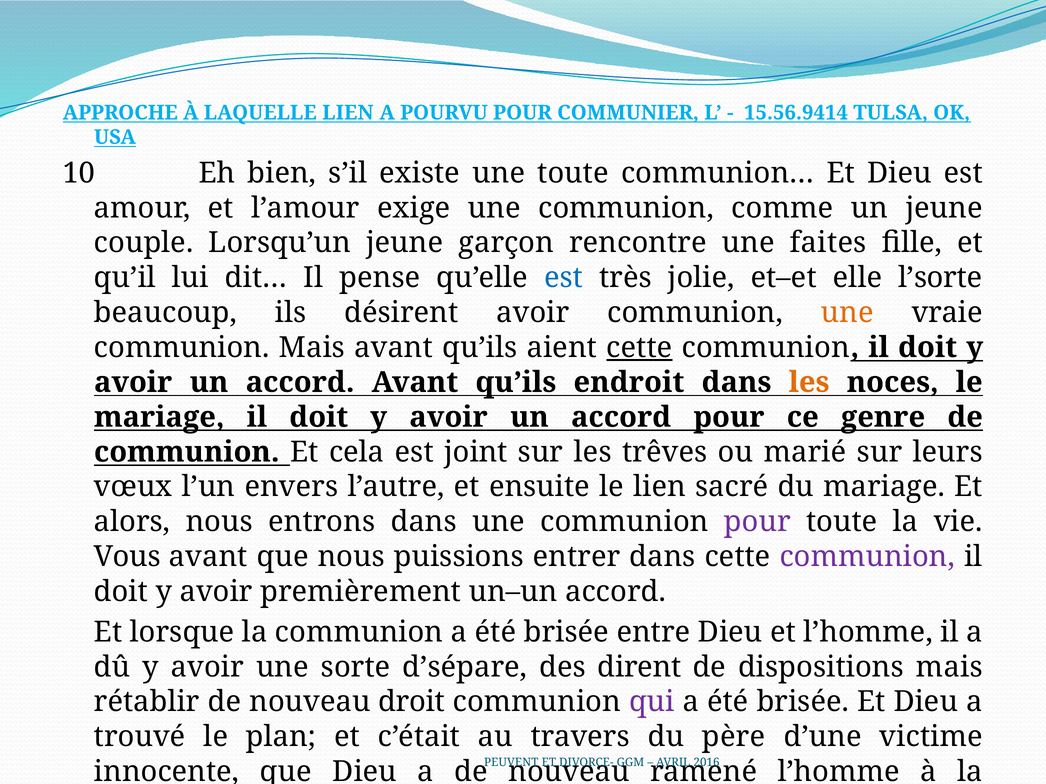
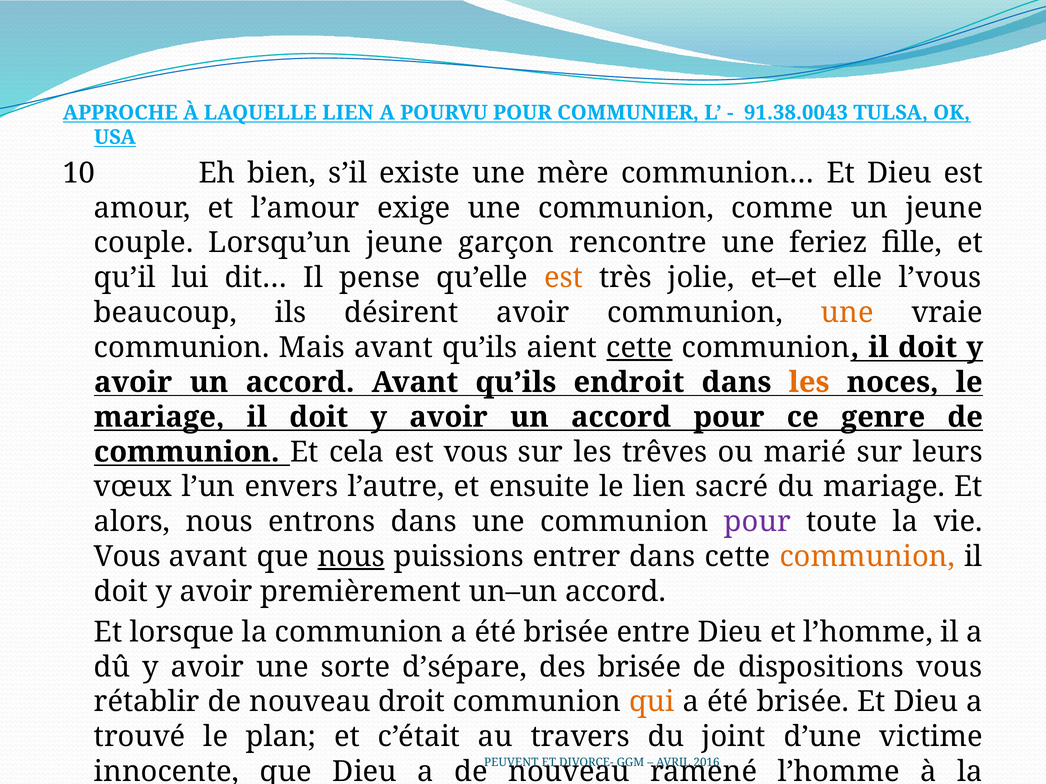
15.56.9414: 15.56.9414 -> 91.38.0043 (796, 113)
une toute: toute -> mère (573, 173)
faites: faites -> feriez (828, 243)
est colour: blue -> orange (564, 278)
l’sorte: l’sorte -> l’vous (940, 278)
est joint: joint -> vous (476, 452)
nous underline: none -> present (351, 557)
communion colour: purple -> orange (867, 557)
des dirent: dirent -> brisée (639, 667)
dispositions mais: mais -> vous (949, 667)
qui colour: purple -> orange (652, 702)
père: père -> joint (734, 737)
